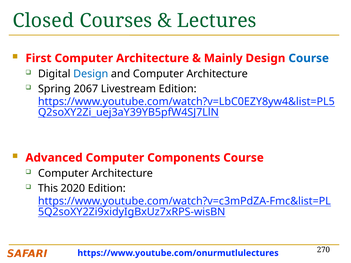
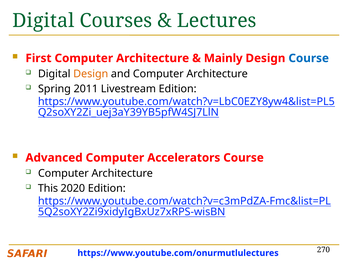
Closed: Closed -> Digital (43, 21)
Design colour: blue -> orange (91, 74)
2067: 2067 -> 2011 (86, 89)
Components: Components -> Accelerators (184, 158)
